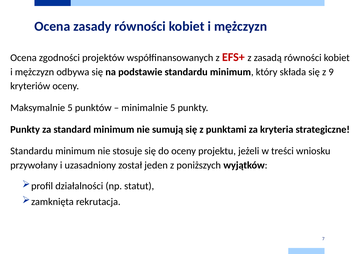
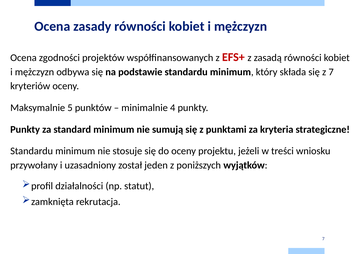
z 9: 9 -> 7 (331, 72)
minimalnie 5: 5 -> 4 (173, 108)
